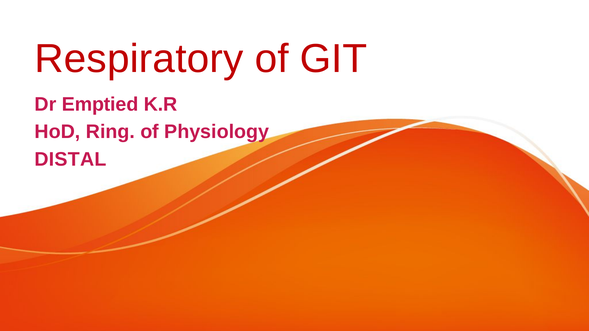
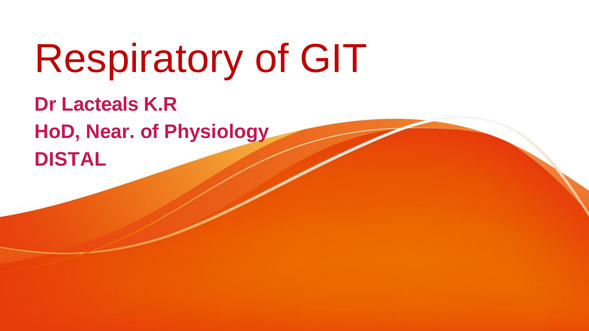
Emptied: Emptied -> Lacteals (100, 104)
Ring: Ring -> Near (110, 132)
